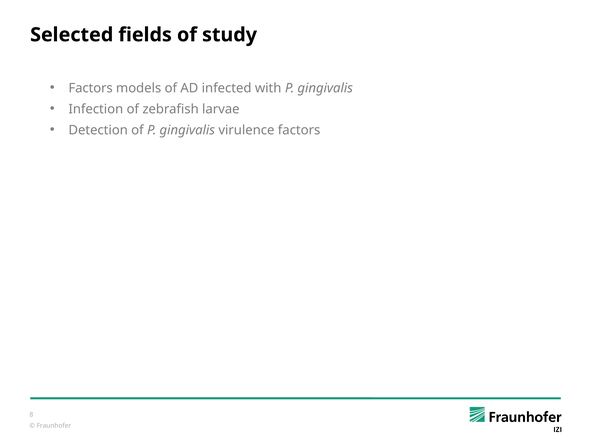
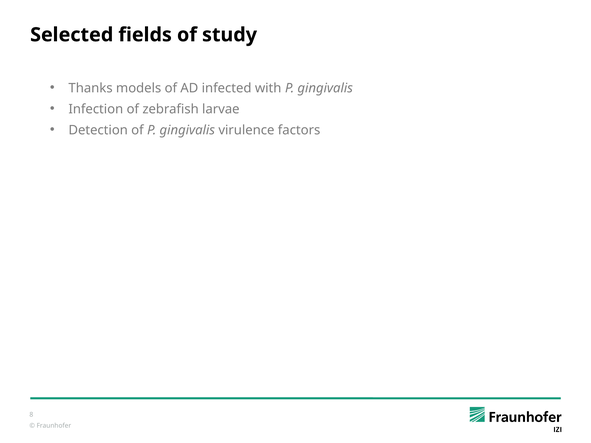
Factors: Factors -> Thanks (91, 88)
